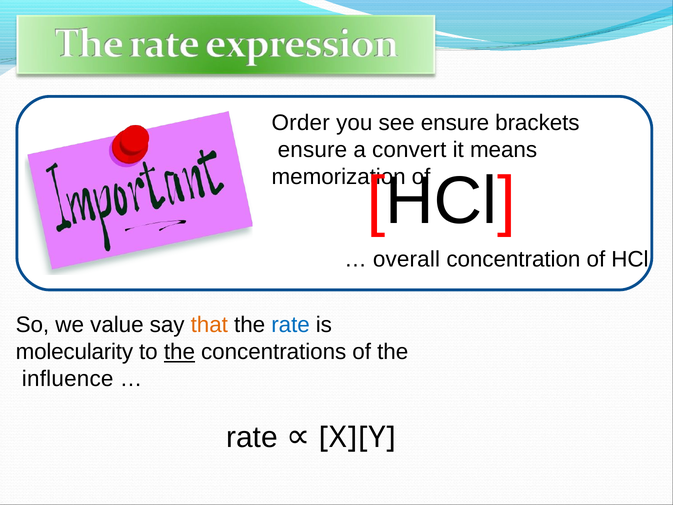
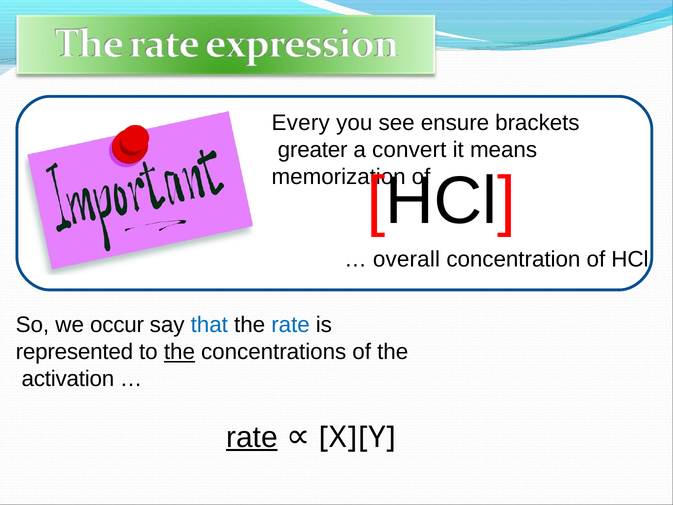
Order: Order -> Every (301, 123)
ensure: ensure -> greater (313, 150)
value: value -> occur (117, 325)
that colour: orange -> blue (209, 325)
molecularity: molecularity -> represented (74, 352)
influence: influence -> activation (68, 379)
rate underline: none -> present (252, 437)
